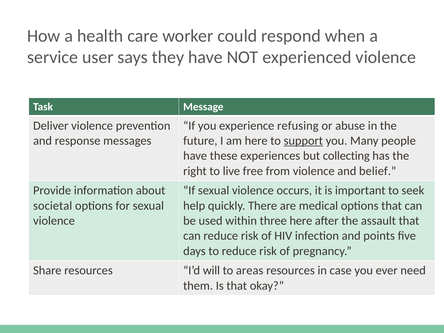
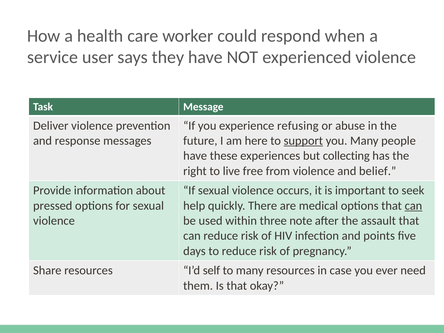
societal: societal -> pressed (53, 206)
can underline: none -> present (413, 206)
three here: here -> note (301, 221)
will: will -> self (211, 271)
to areas: areas -> many (250, 271)
